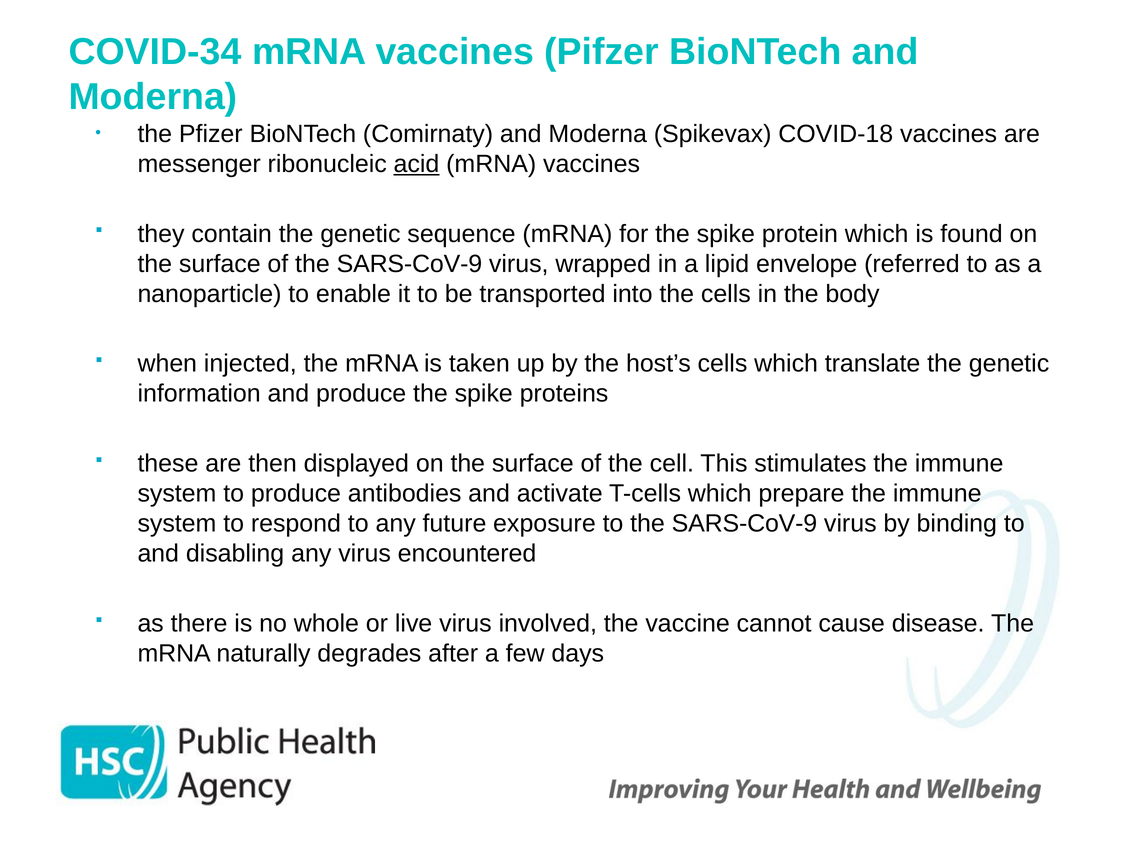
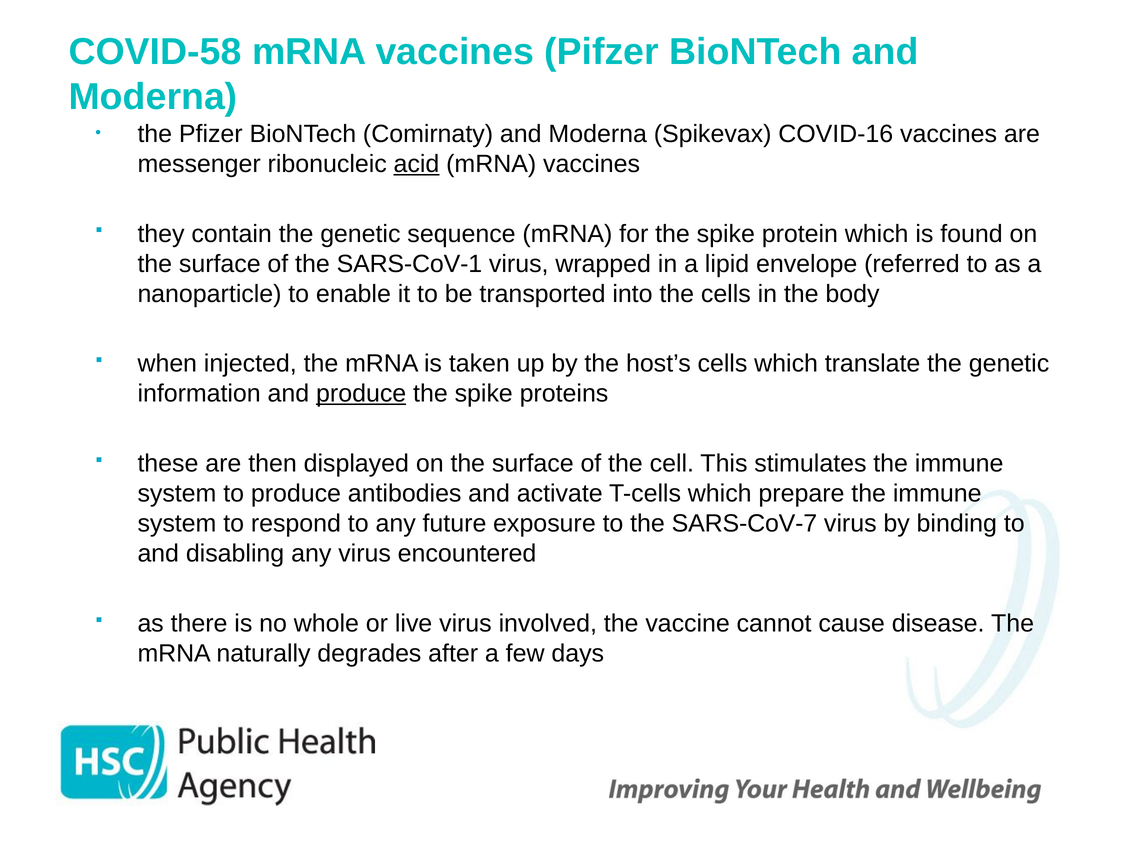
COVID-34: COVID-34 -> COVID-58 (155, 52)
COVID-18: COVID-18 -> COVID-16 (836, 134)
of the SARS-CoV-9: SARS-CoV-9 -> SARS-CoV-1 (409, 264)
produce underline: none -> present (361, 394)
to the SARS-CoV-9: SARS-CoV-9 -> SARS-CoV-7 (744, 524)
